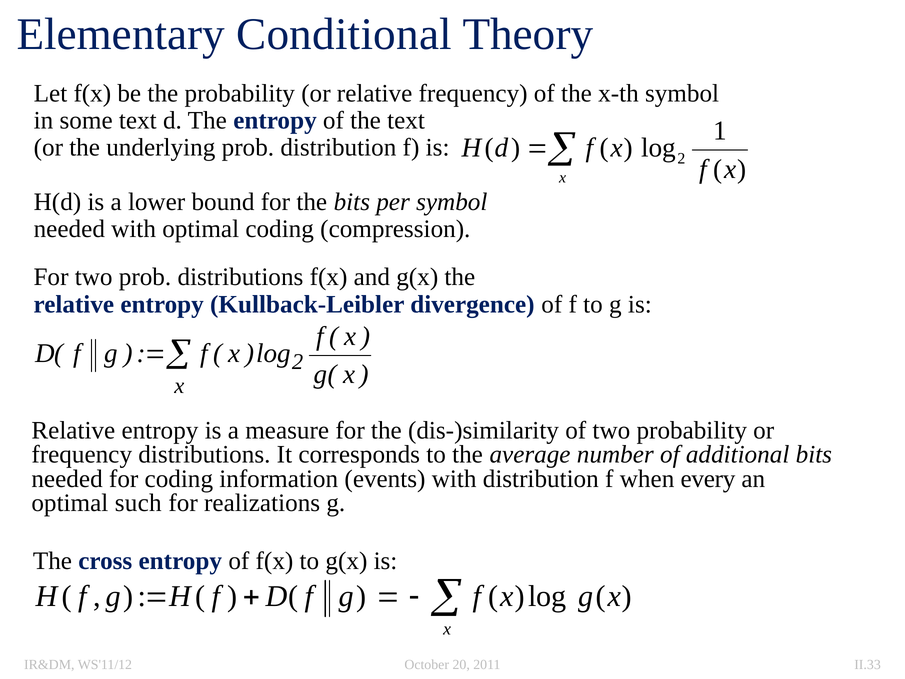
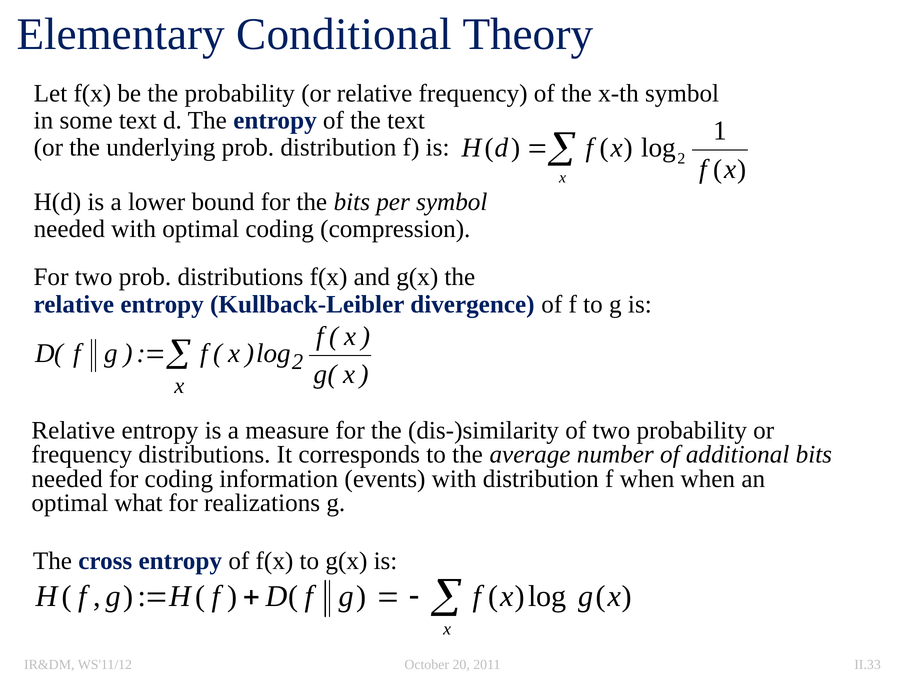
when every: every -> when (708, 479)
such: such -> what (139, 503)
